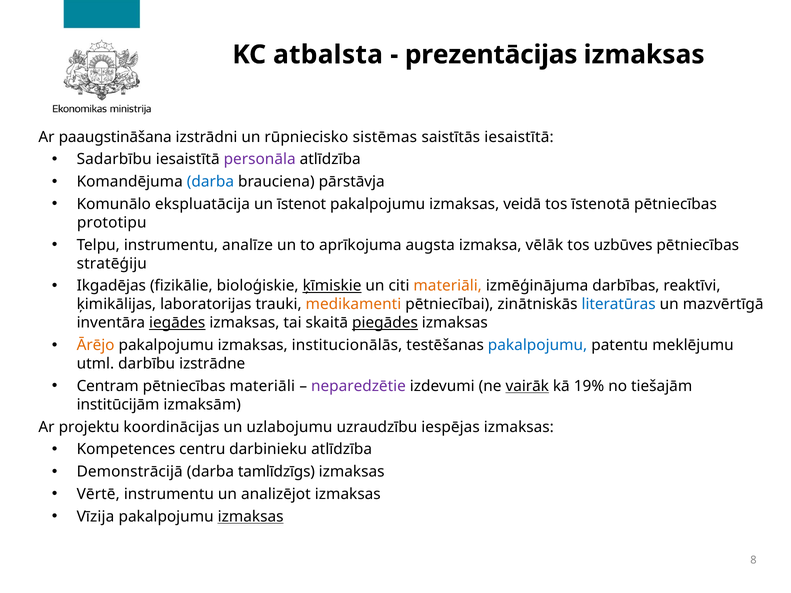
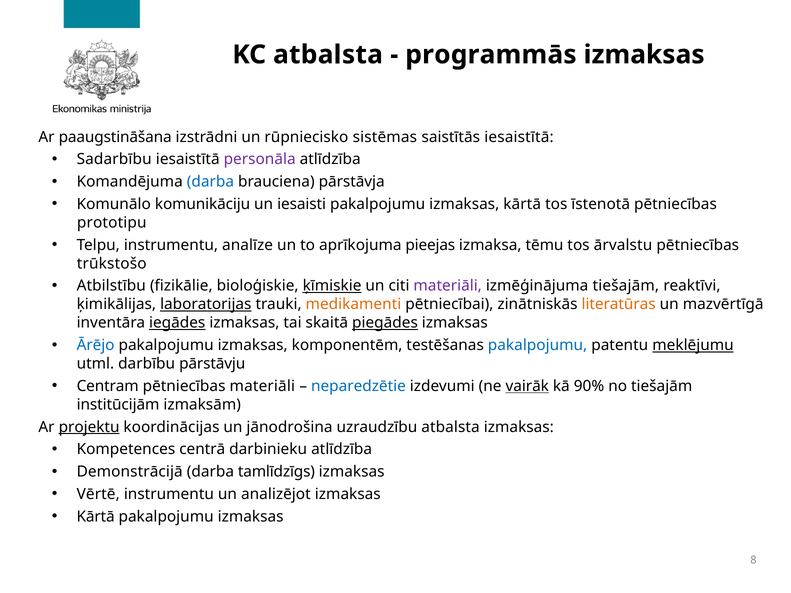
prezentācijas: prezentācijas -> programmās (491, 55)
ekspluatācija: ekspluatācija -> komunikāciju (203, 204)
īstenot: īstenot -> iesaisti (302, 204)
izmaksas veidā: veidā -> kārtā (522, 204)
augsta: augsta -> pieejas (430, 245)
vēlāk: vēlāk -> tēmu (545, 245)
uzbūves: uzbūves -> ārvalstu (623, 245)
stratēģiju: stratēģiju -> trūkstošo (112, 264)
Ikgadējas: Ikgadējas -> Atbilstību (111, 286)
materiāli colour: orange -> purple (448, 286)
izmēģinājuma darbības: darbības -> tiešajām (626, 286)
laboratorijas underline: none -> present (206, 305)
literatūras colour: blue -> orange (619, 305)
Ārējo colour: orange -> blue (96, 345)
institucionālās: institucionālās -> komponentēm (347, 345)
meklējumu underline: none -> present (693, 345)
izstrādne: izstrādne -> pārstāvju (212, 364)
neparedzētie colour: purple -> blue (358, 386)
19%: 19% -> 90% (589, 386)
projektu underline: none -> present (89, 427)
uzlabojumu: uzlabojumu -> jānodrošina (290, 427)
uzraudzību iespējas: iespējas -> atbalsta (451, 427)
centru: centru -> centrā (202, 450)
Vīzija: Vīzija -> Kārtā (96, 517)
izmaksas underline: present -> none (251, 517)
